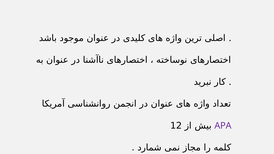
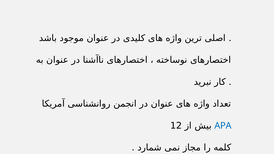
APA colour: purple -> blue (223, 126)
